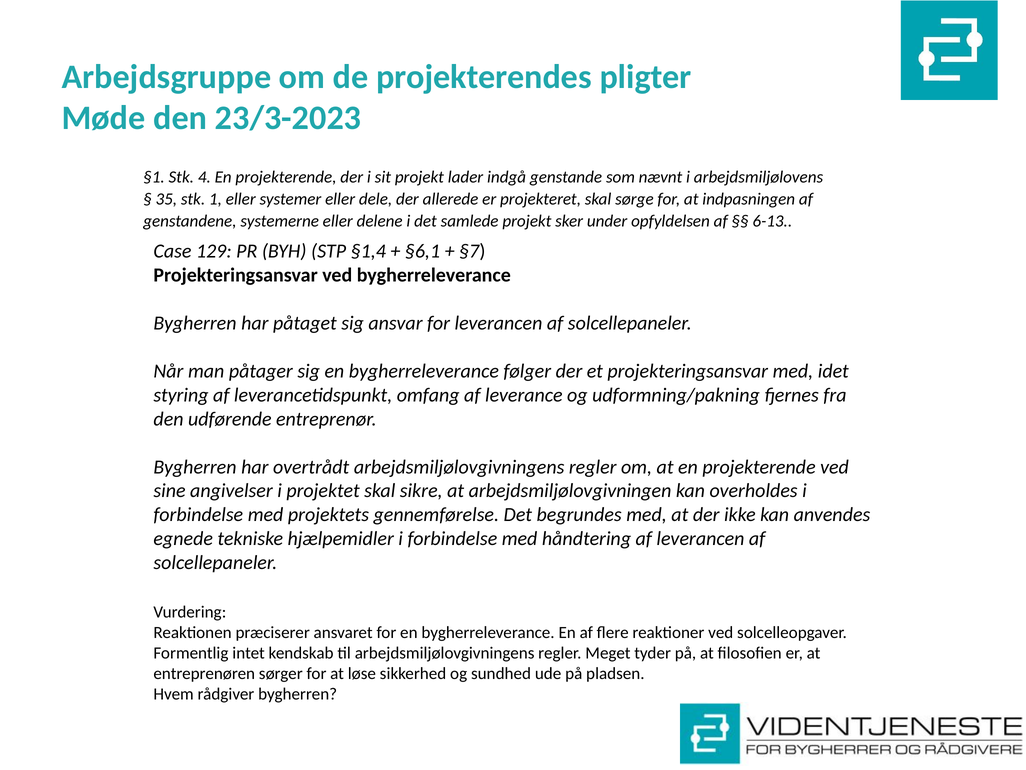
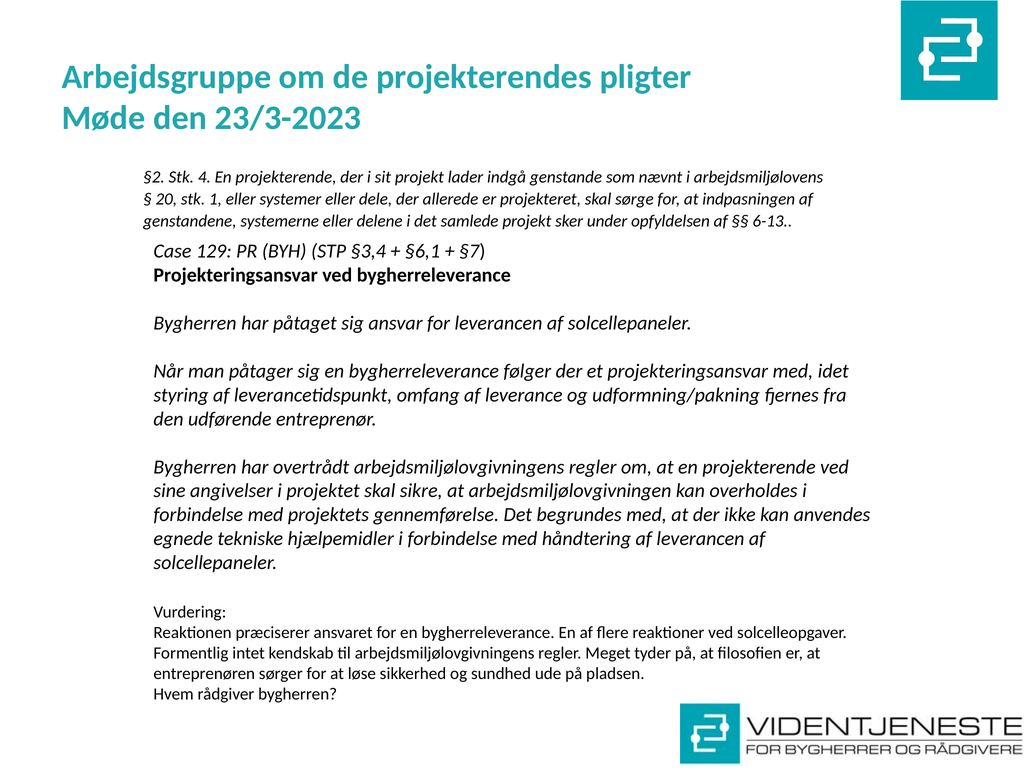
§1: §1 -> §2 (154, 177)
35: 35 -> 20 (166, 199)
§1,4: §1,4 -> §3,4 (368, 251)
